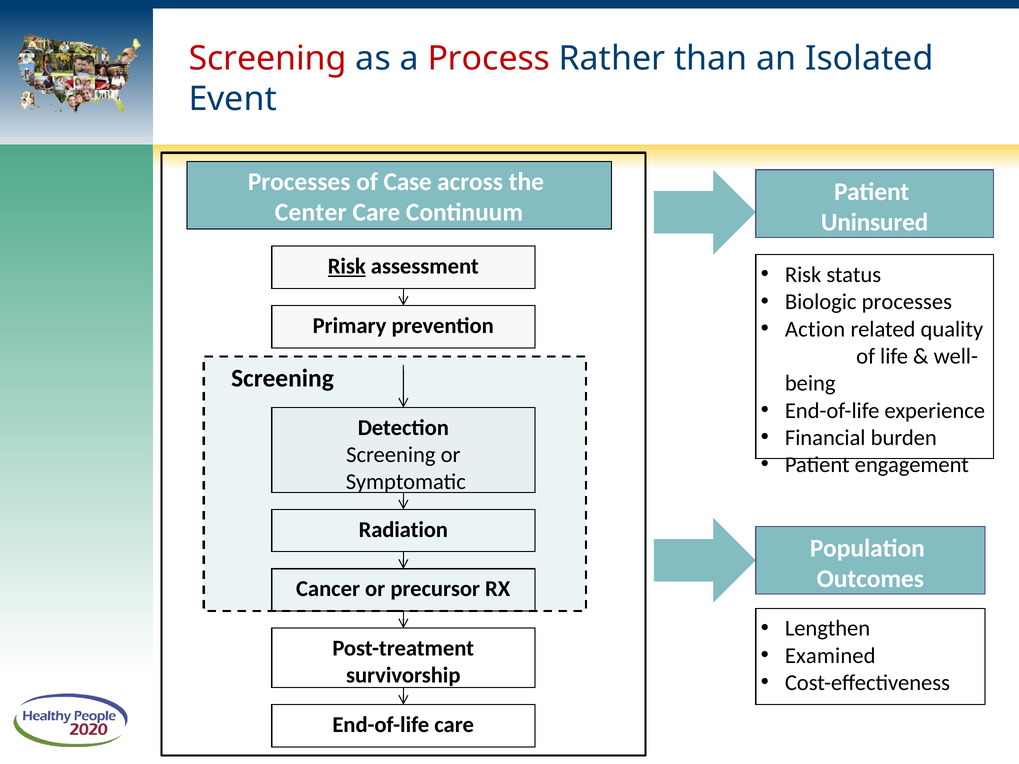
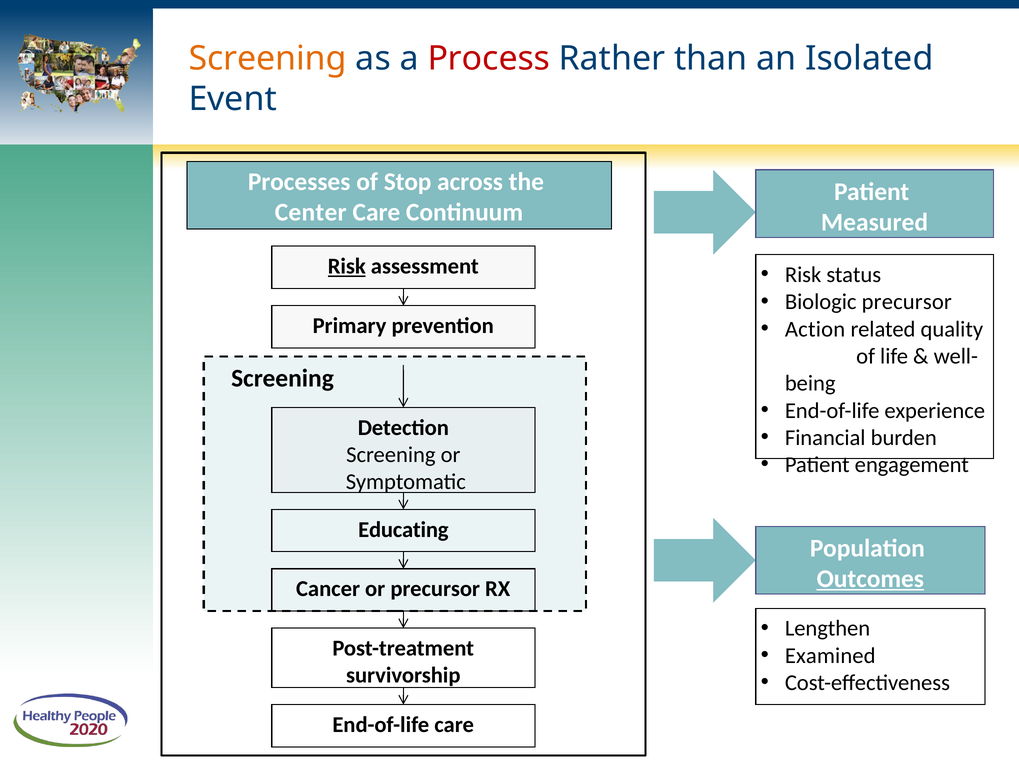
Screening colour: red -> orange (268, 58)
Case: Case -> Stop (408, 182)
Uninsured: Uninsured -> Measured (875, 222)
Biologic processes: processes -> precursor (907, 302)
Radiation: Radiation -> Educating (403, 530)
Outcomes underline: none -> present (870, 579)
